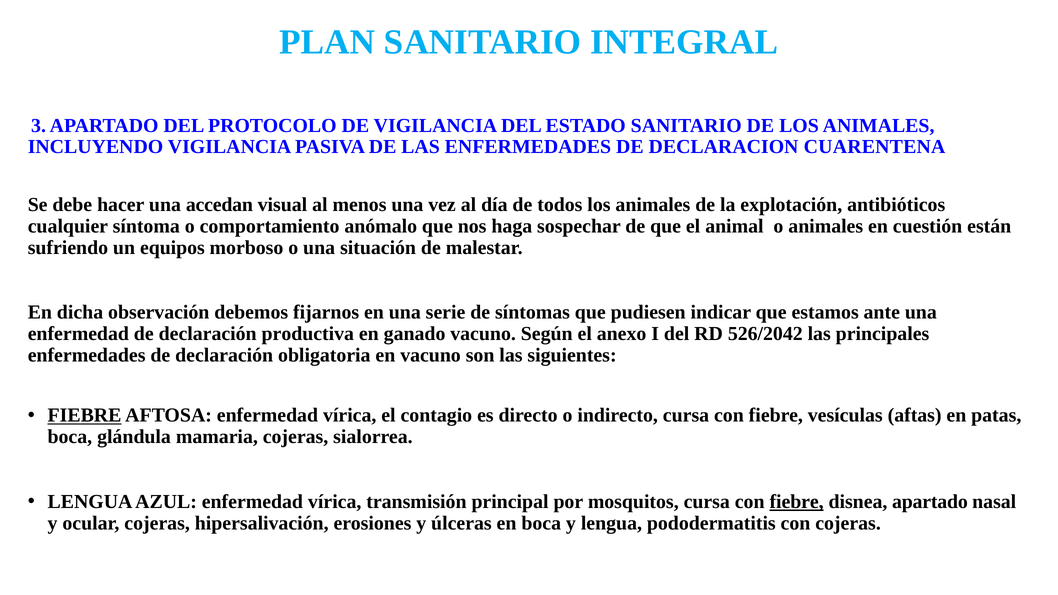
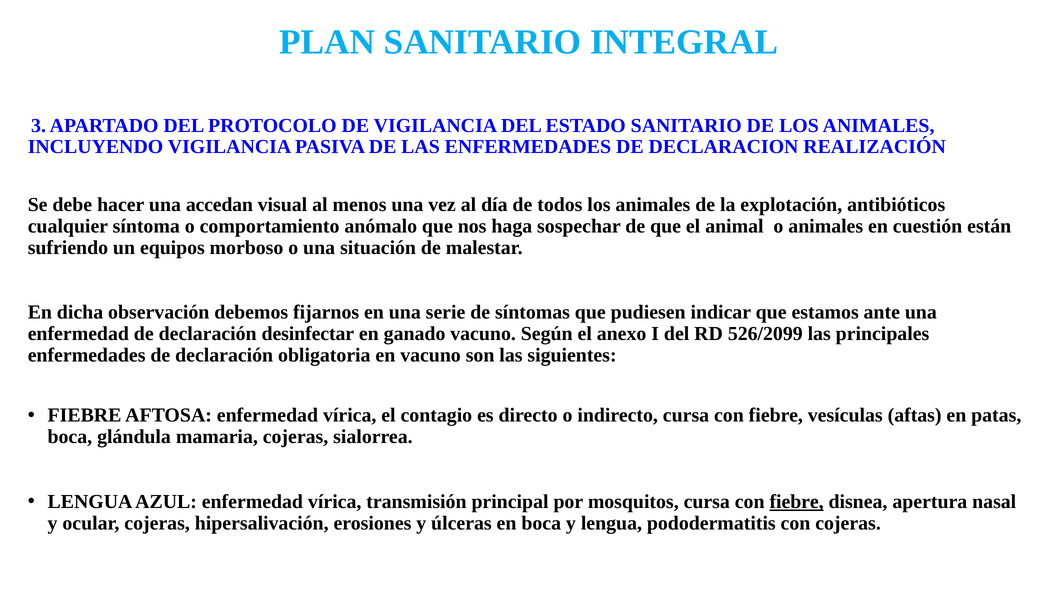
CUARENTENA: CUARENTENA -> REALIZACIÓN (875, 147)
productiva: productiva -> desinfectar (308, 334)
526/2042: 526/2042 -> 526/2099 (765, 334)
FIEBRE underline: present -> none (84, 415)
disnea apartado: apartado -> apertura (930, 502)
